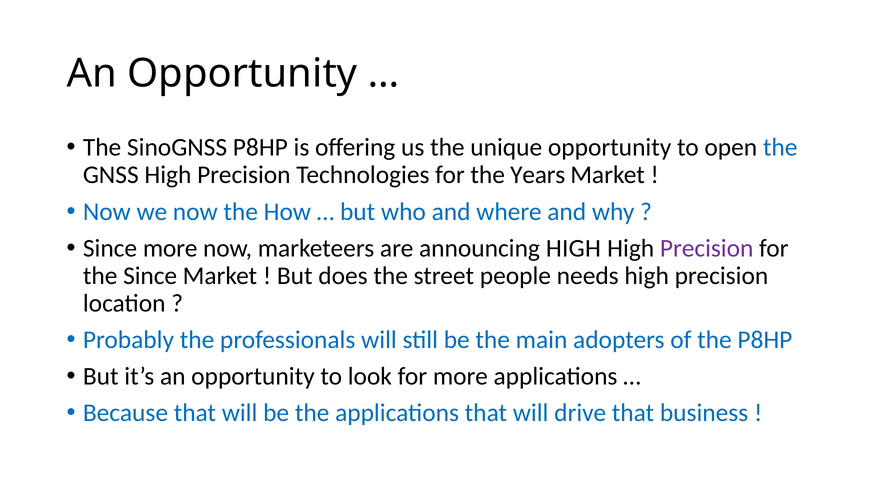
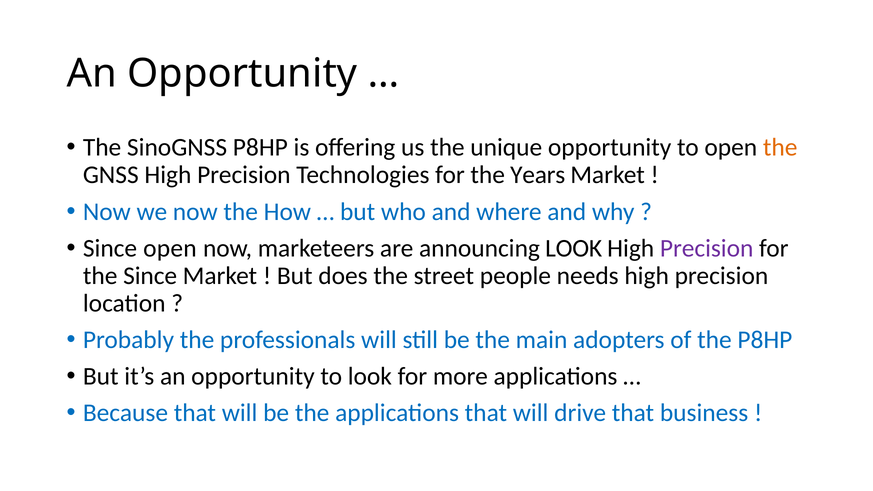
the colour: blue -> orange (780, 148)
Since more: more -> open (170, 248)
announcing HIGH: HIGH -> LOOK (574, 248)
